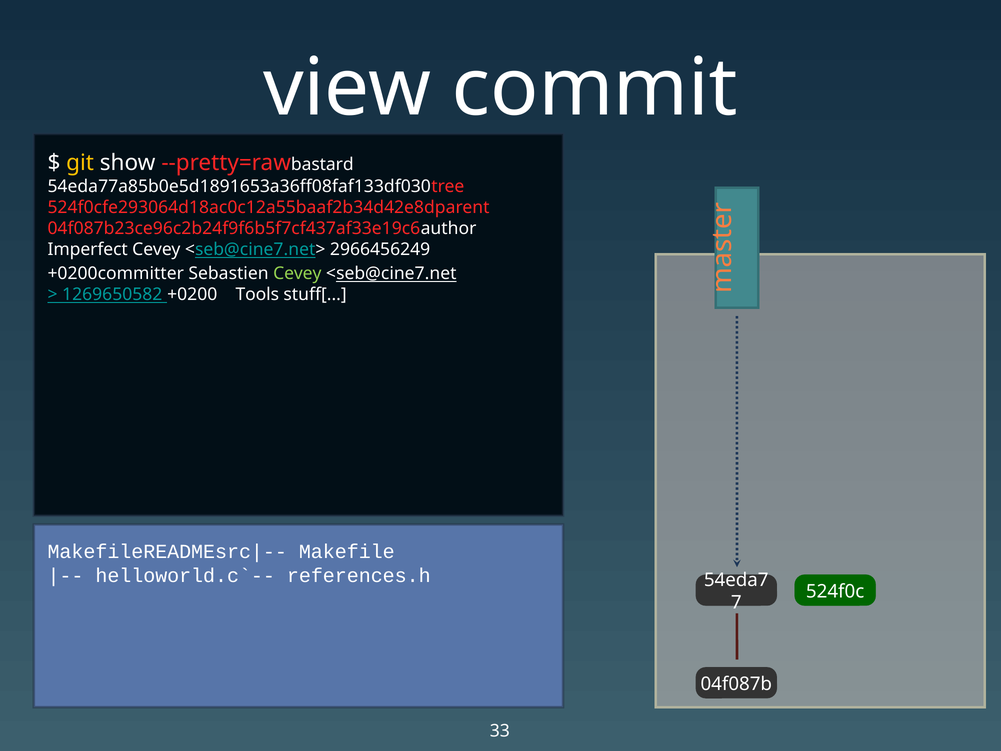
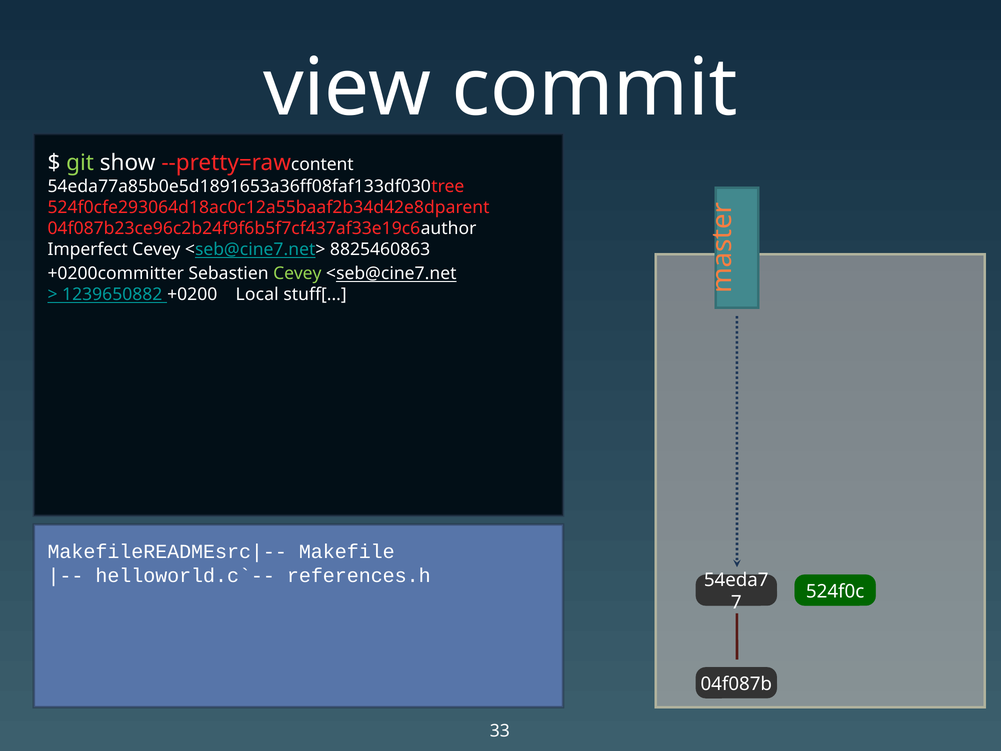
git colour: yellow -> light green (80, 163)
bastard: bastard -> content (322, 164)
2966456249: 2966456249 -> 8825460863 (380, 249)
1269650582: 1269650582 -> 1239650882 (112, 294)
Tools: Tools -> Local (257, 294)
